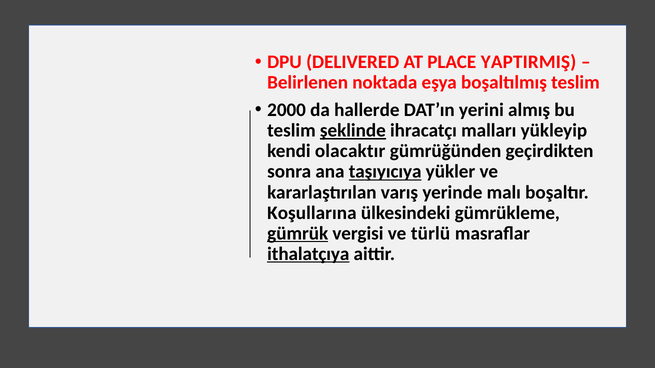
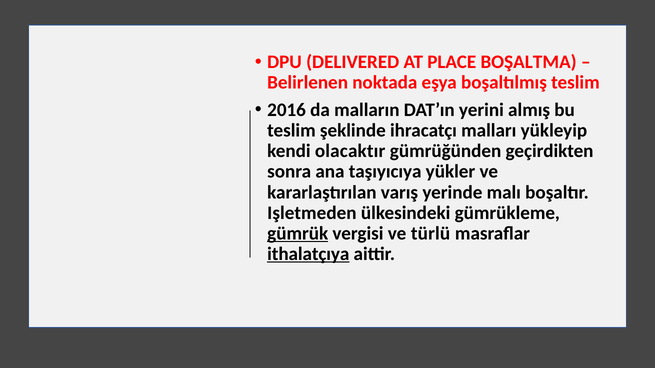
YAPTIRMIŞ: YAPTIRMIŞ -> BOŞALTMA (529, 62)
2000: 2000 -> 2016 (287, 110)
hallerde: hallerde -> malların (367, 110)
şeklinde underline: present -> none (353, 131)
taşıyıcıya underline: present -> none (385, 172)
Koşullarına: Koşullarına -> Işletmeden (312, 213)
